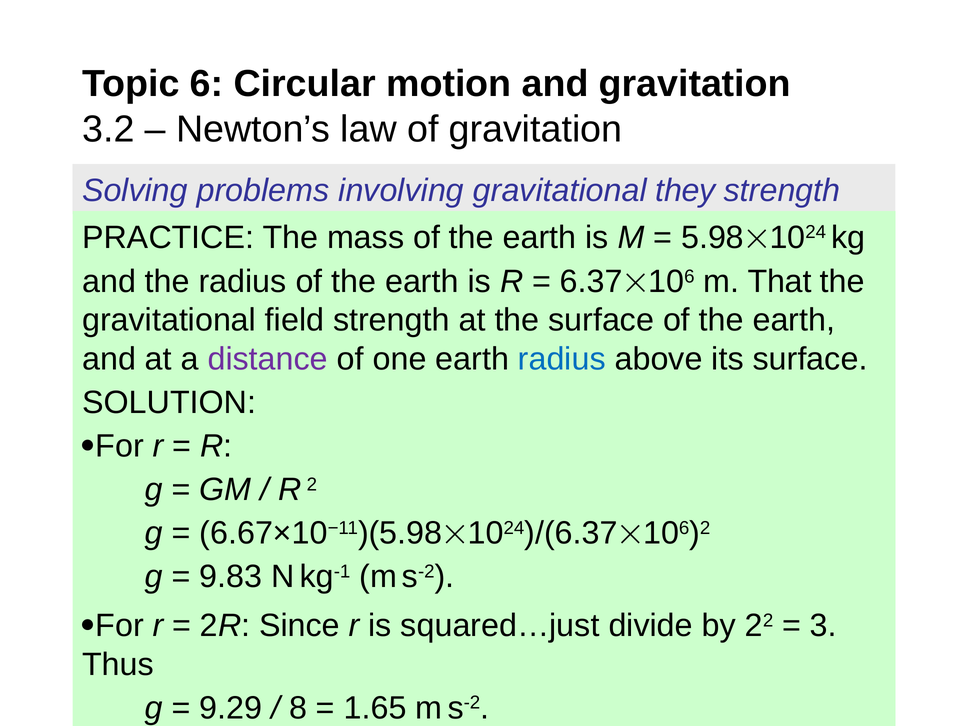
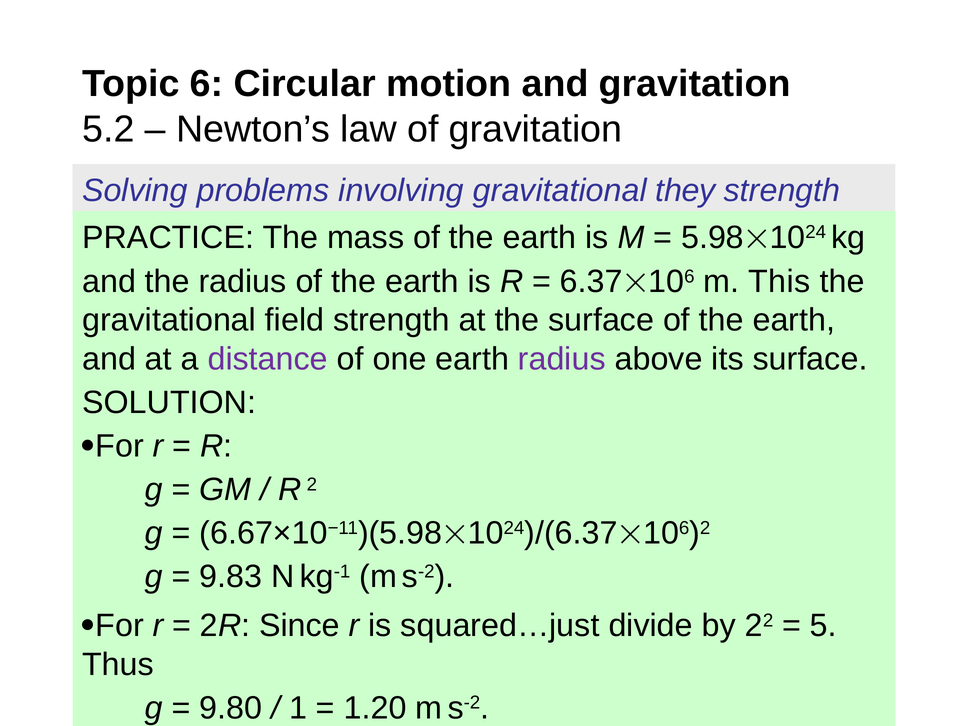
3.2: 3.2 -> 5.2 (108, 129)
That: That -> This (779, 282)
radius colour: blue -> purple (562, 359)
3: 3 -> 5 (823, 626)
9.29: 9.29 -> 9.80 (231, 708)
8: 8 -> 1 (298, 708)
1.65: 1.65 -> 1.20 (375, 708)
